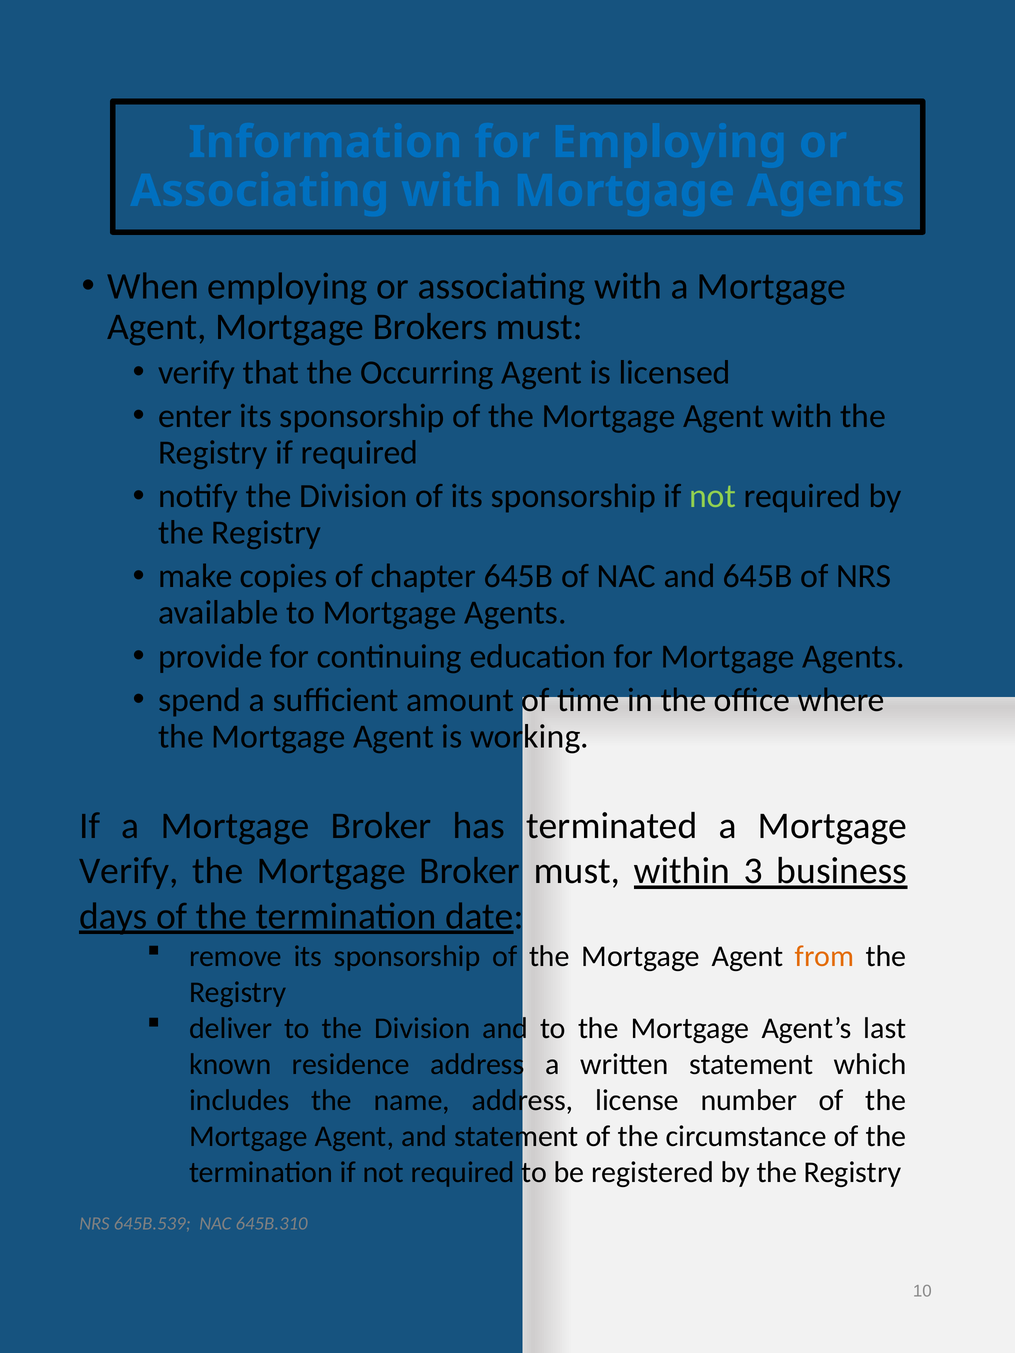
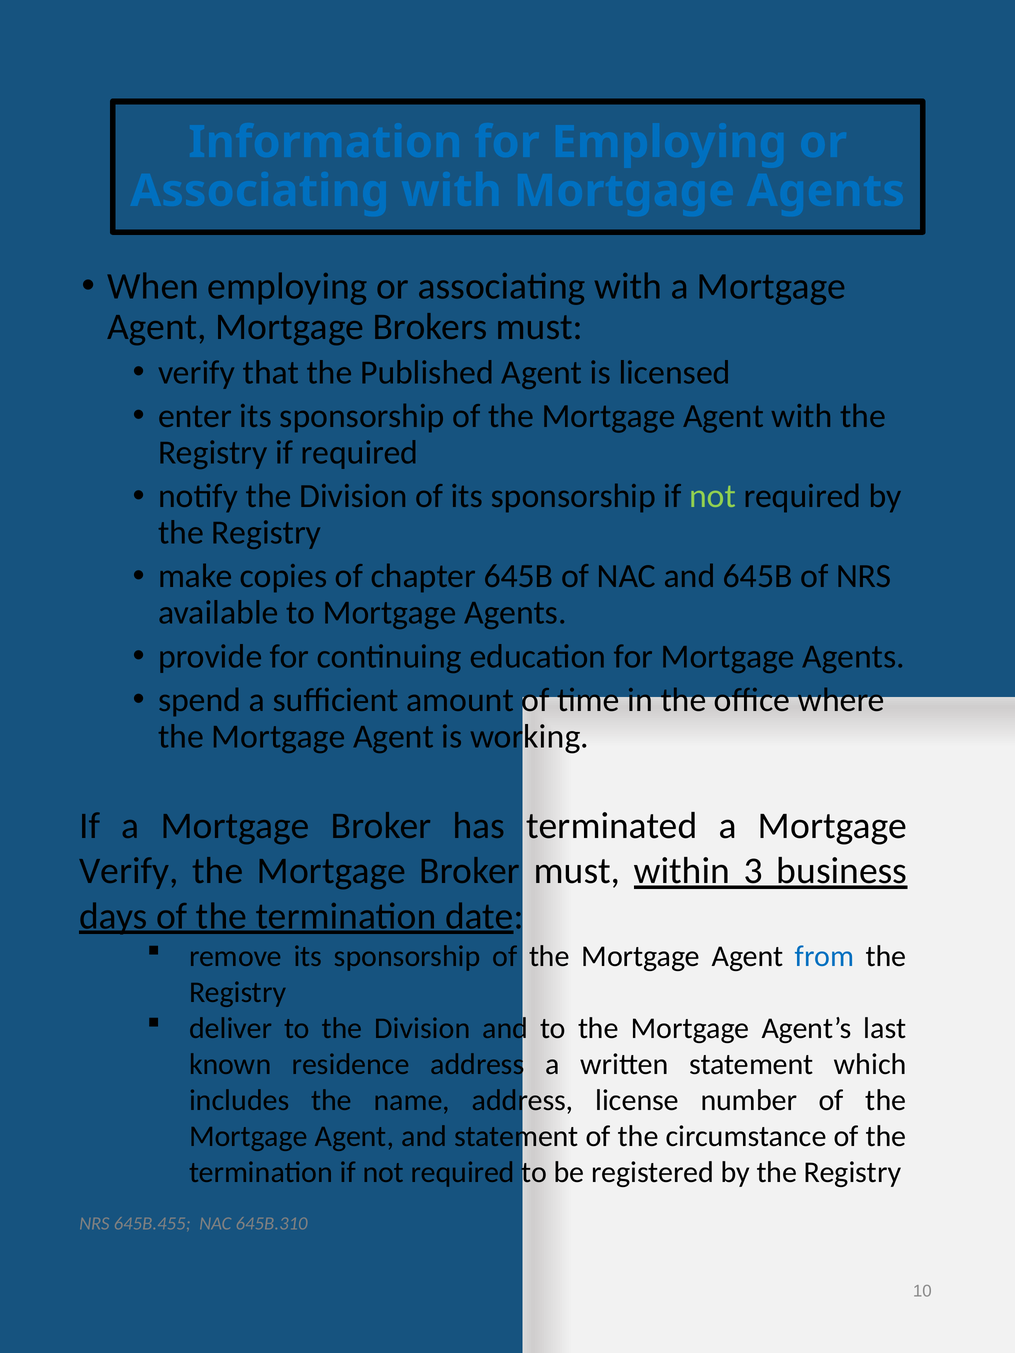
Occurring: Occurring -> Published (427, 373)
from colour: orange -> blue (824, 956)
645B.539: 645B.539 -> 645B.455 (152, 1224)
